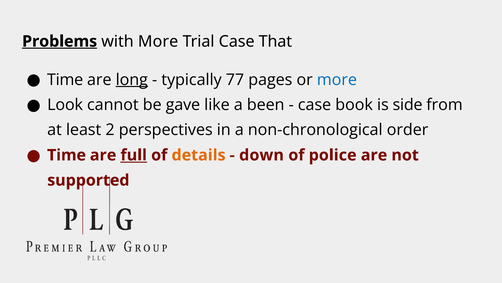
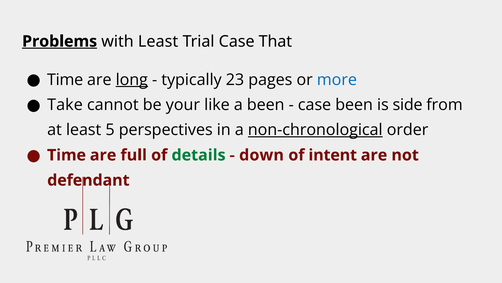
with More: More -> Least (158, 41)
77: 77 -> 23 (235, 80)
Look: Look -> Take (65, 105)
gave: gave -> your (183, 105)
case book: book -> been (354, 105)
2: 2 -> 5 (110, 130)
non-chronological underline: none -> present (315, 130)
full underline: present -> none (134, 155)
details colour: orange -> green (199, 155)
police: police -> intent (333, 155)
supported: supported -> defendant (88, 180)
